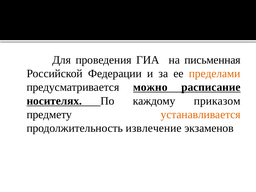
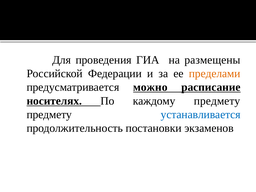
письменная: письменная -> размещены (212, 60)
каждому приказом: приказом -> предмету (217, 101)
устанавливается colour: orange -> blue (201, 115)
извлечение: извлечение -> постановки (154, 128)
